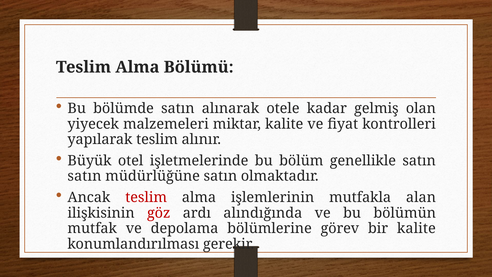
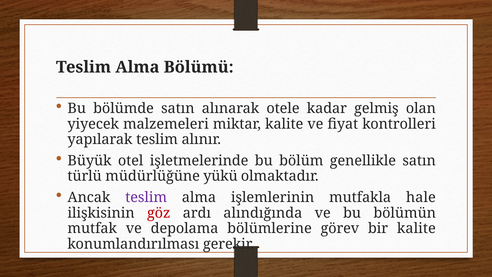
satın: satın -> türlü (85, 176)
müdürlüğüne satın: satın -> yükü (220, 176)
teslim colour: red -> purple (146, 197)
alan: alan -> hale (421, 197)
